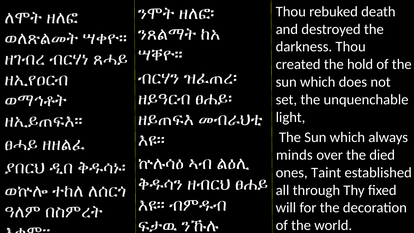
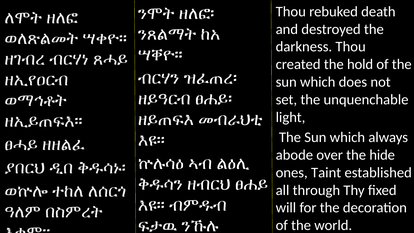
minds: minds -> abode (294, 155)
died: died -> hide (382, 155)
